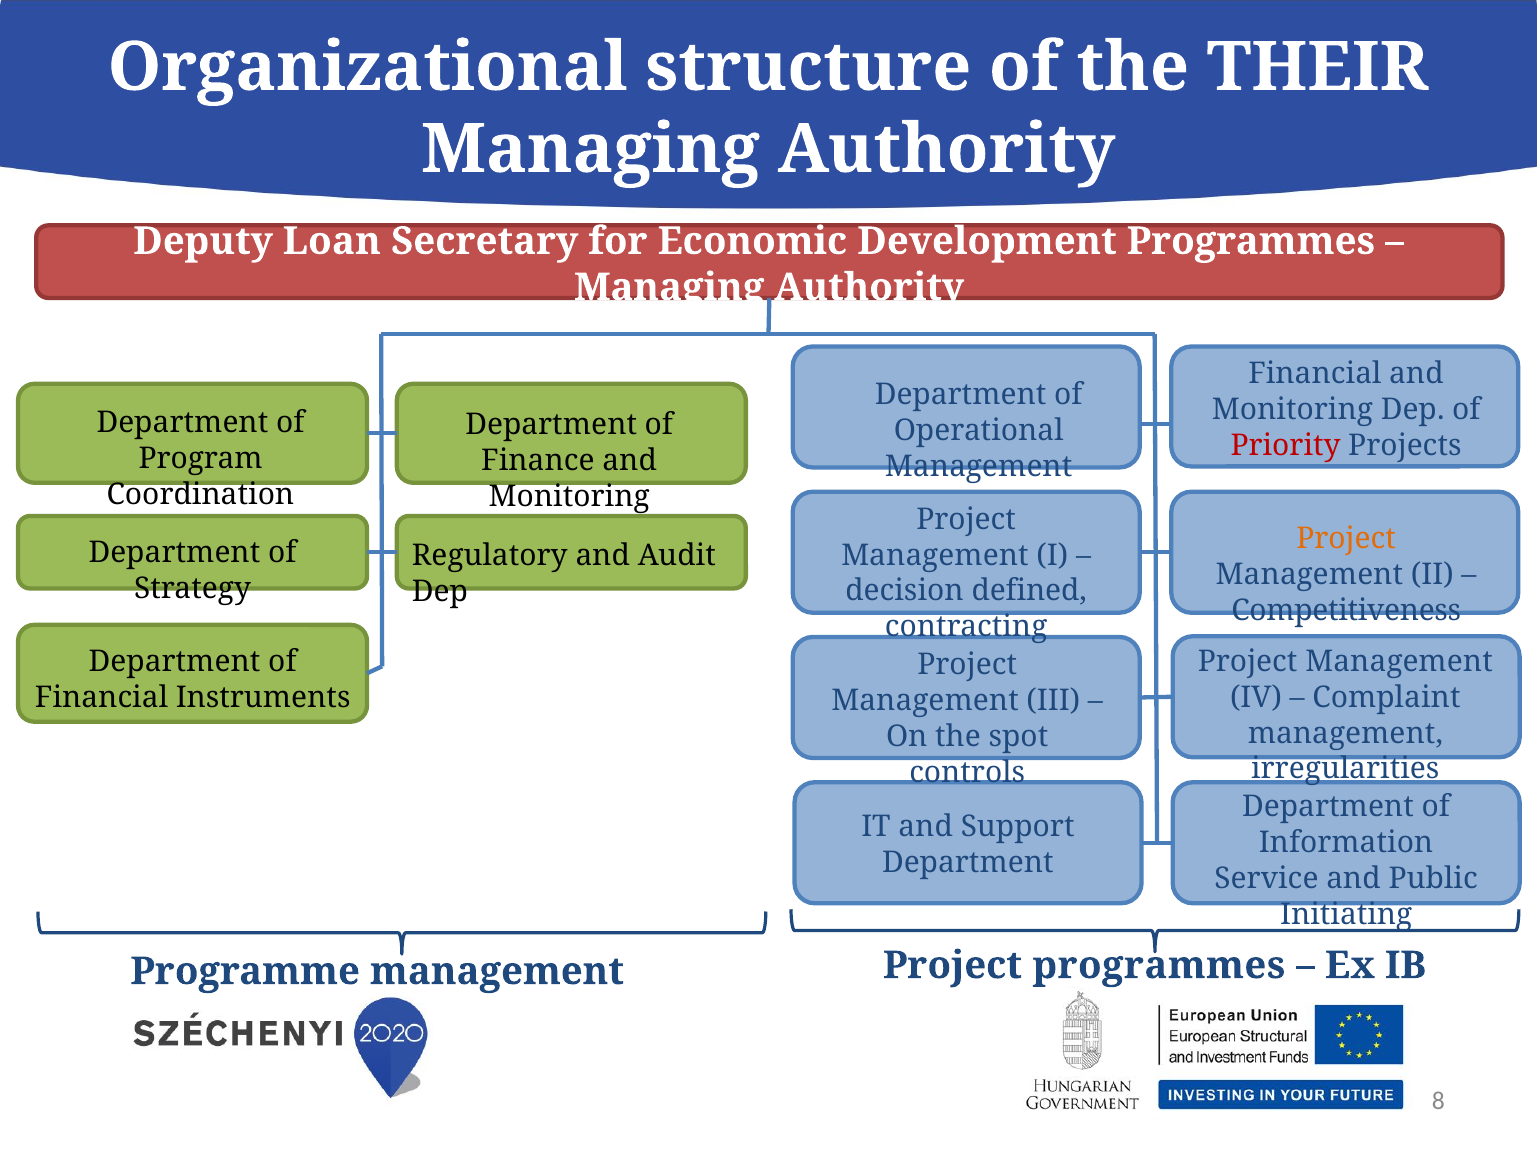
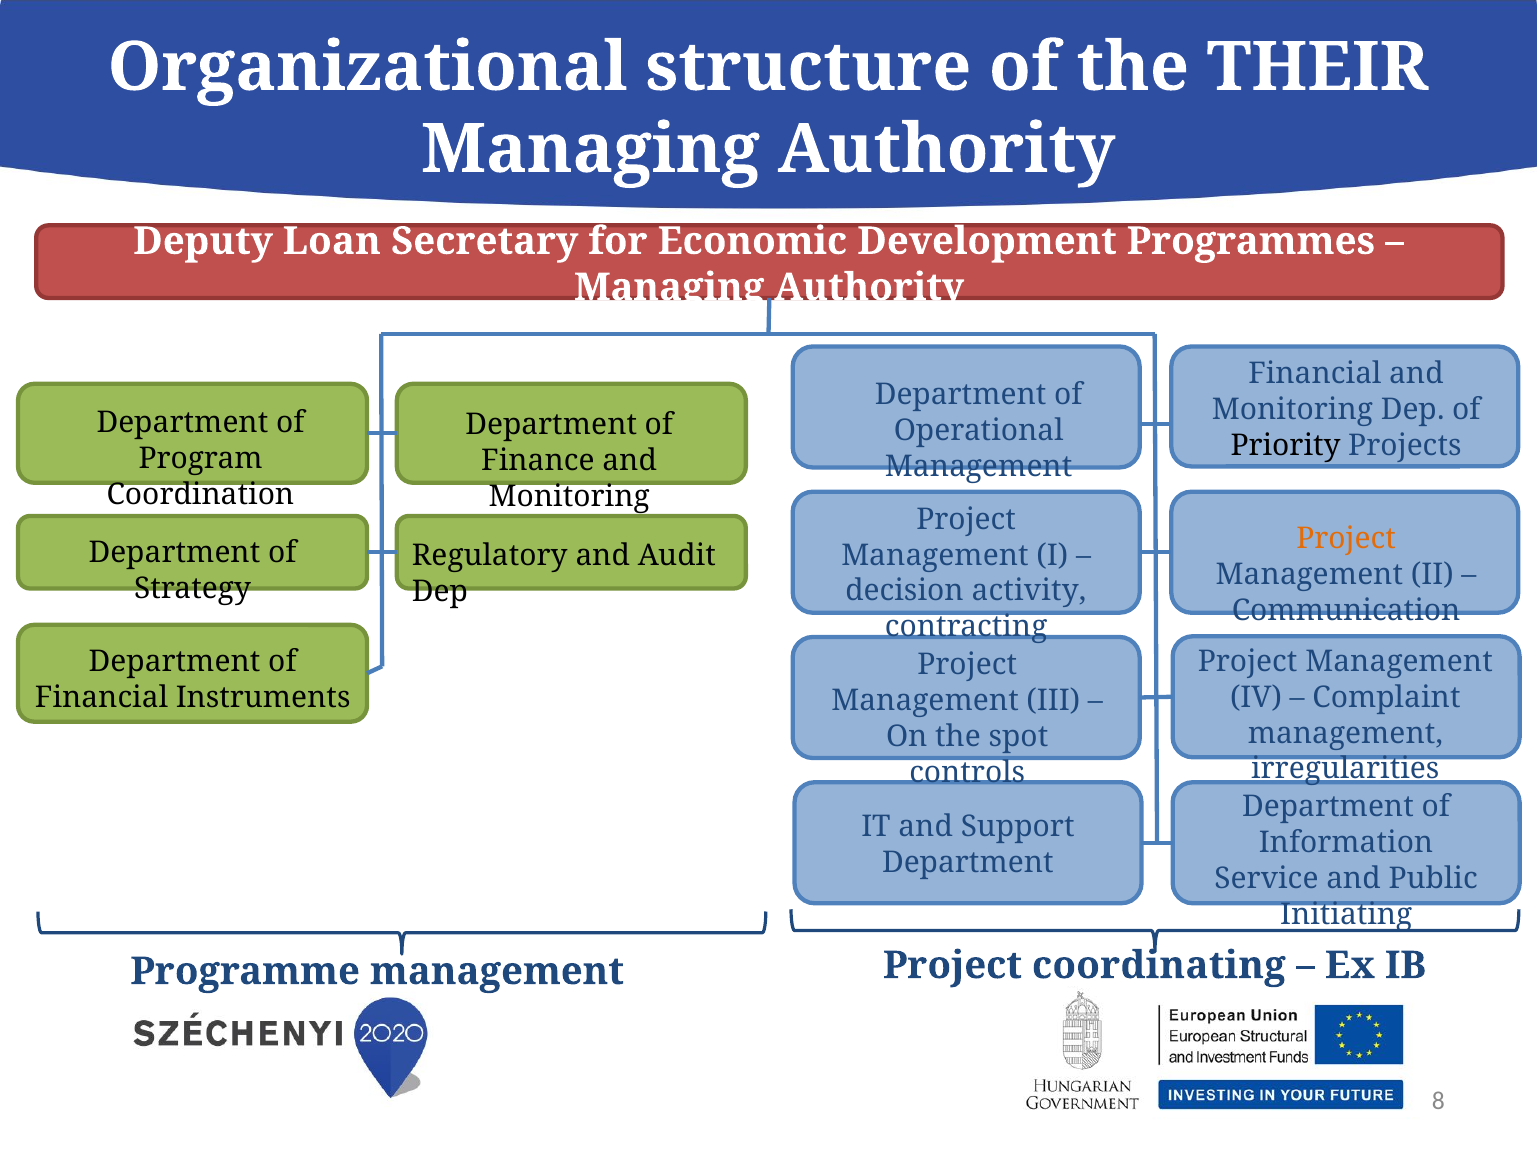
Priority colour: red -> black (1286, 446)
defined: defined -> activity (1029, 591)
Competitiveness: Competitiveness -> Communication (1346, 610)
Project programmes: programmes -> coordinating (1159, 965)
